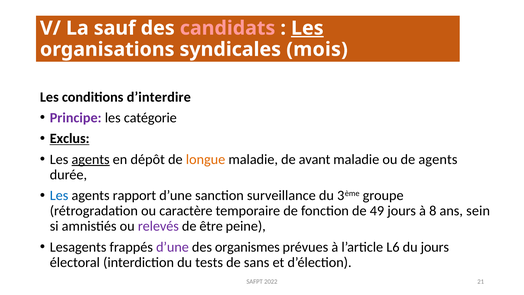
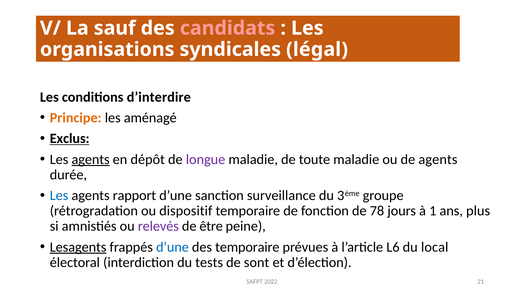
Les underline: present -> none (307, 28)
mois: mois -> légal (317, 49)
Principe colour: purple -> orange (76, 118)
catégorie: catégorie -> aménagé (150, 118)
longue colour: orange -> purple (206, 159)
avant: avant -> toute (315, 159)
caractère: caractère -> dispositif (186, 211)
49: 49 -> 78 (377, 211)
8: 8 -> 1 (433, 211)
sein: sein -> plus (478, 211)
Lesagents underline: none -> present (78, 247)
d’une colour: purple -> blue (172, 247)
des organismes: organismes -> temporaire (247, 247)
du jours: jours -> local (435, 247)
sans: sans -> sont (257, 262)
